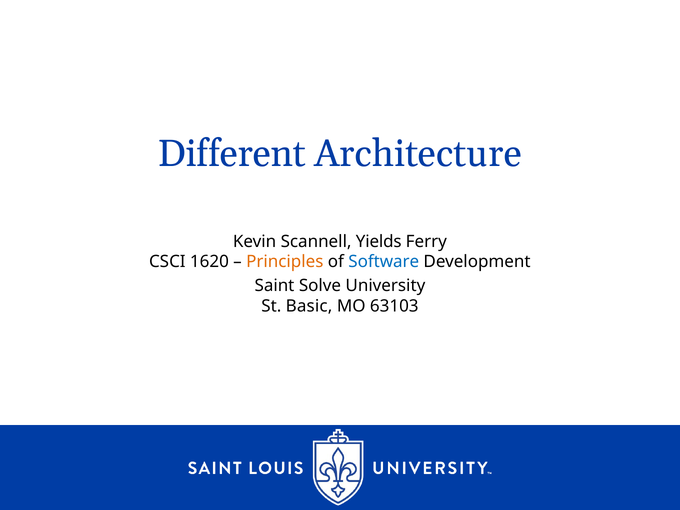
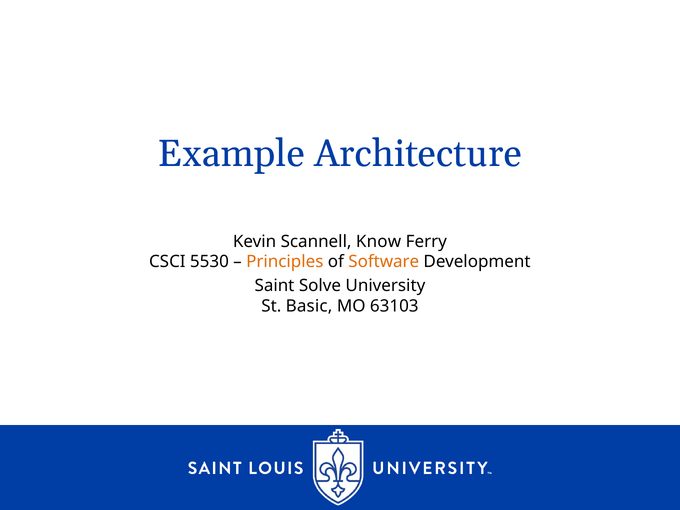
Different: Different -> Example (231, 154)
Yields: Yields -> Know (379, 241)
1620: 1620 -> 5530 (209, 262)
Software colour: blue -> orange (384, 262)
